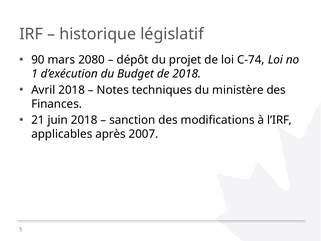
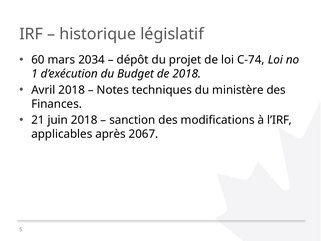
90: 90 -> 60 (38, 60)
2080: 2080 -> 2034 (92, 60)
2007: 2007 -> 2067 (143, 134)
